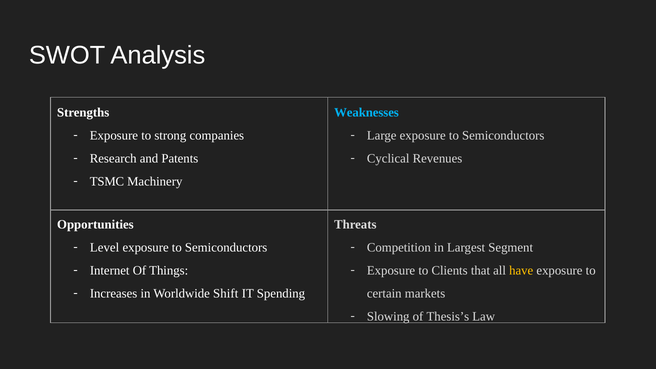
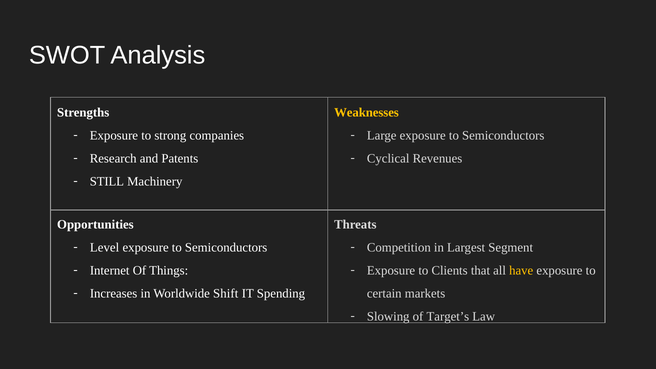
Weaknesses colour: light blue -> yellow (366, 113)
TSMC: TSMC -> STILL (107, 181)
Thesis’s: Thesis’s -> Target’s (448, 316)
